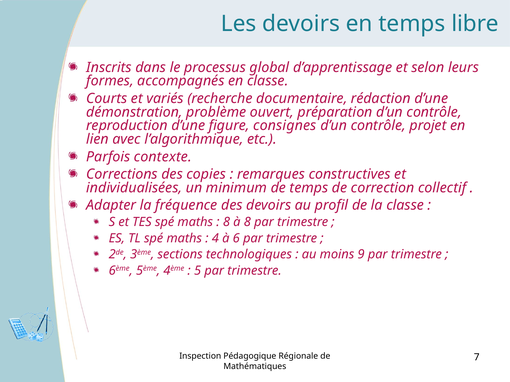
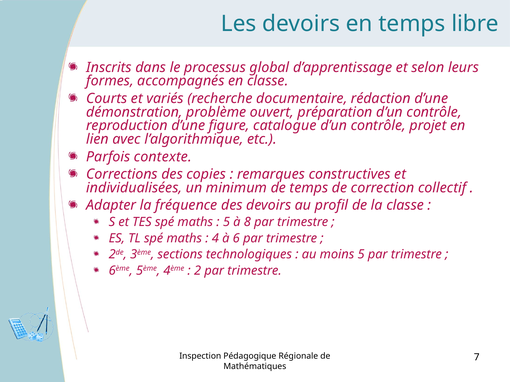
consignes: consignes -> catalogue (285, 126)
8: 8 -> 5 (226, 222)
moins 9: 9 -> 5 (361, 255)
5: 5 -> 2 (198, 271)
